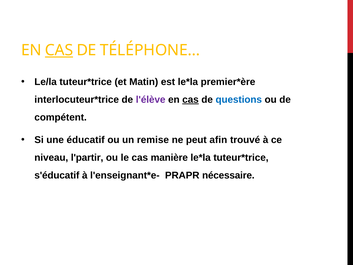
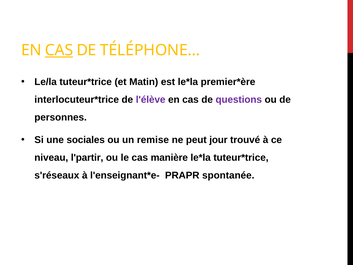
cas underline: present -> none (190, 100)
questions colour: blue -> purple (239, 100)
compétent: compétent -> personnes (61, 117)
éducatif: éducatif -> sociales (86, 140)
afin: afin -> jour (218, 140)
s'éducatif: s'éducatif -> s'réseaux (57, 175)
nécessaire: nécessaire -> spontanée (228, 175)
